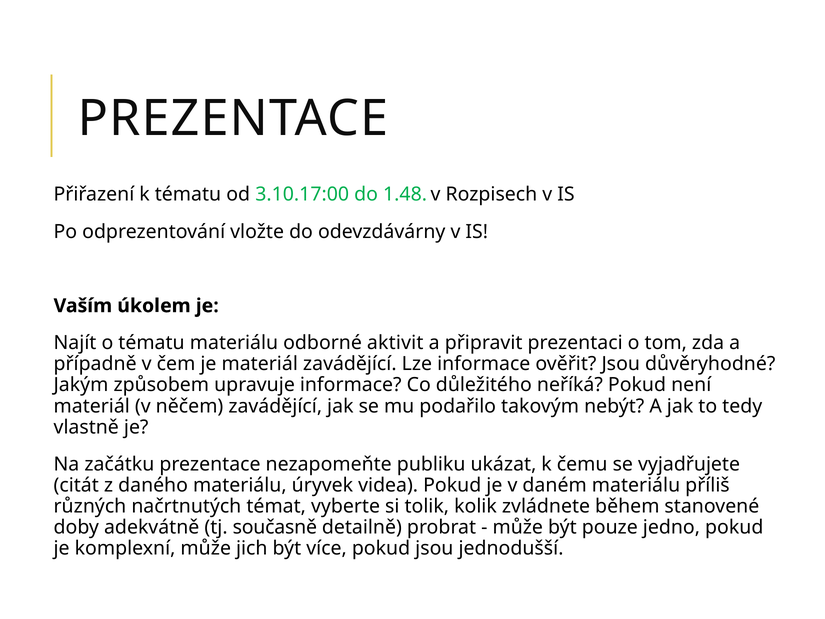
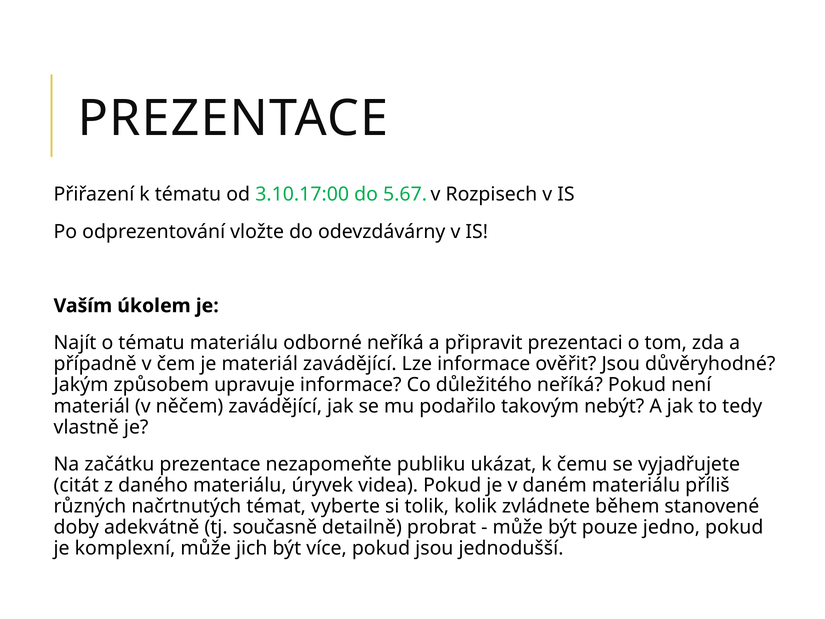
1.48: 1.48 -> 5.67 (405, 194)
odborné aktivit: aktivit -> neříká (395, 343)
